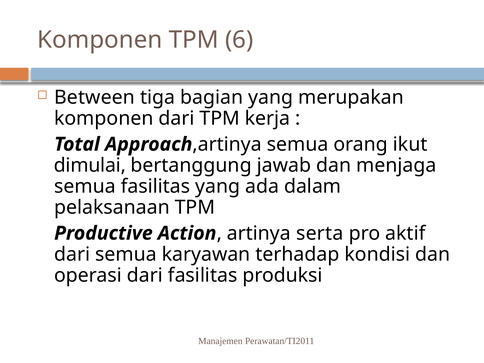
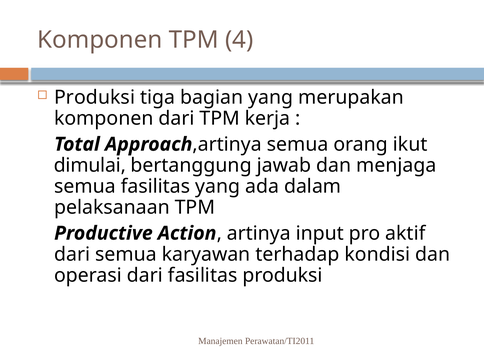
6: 6 -> 4 (239, 40)
Between: Between -> Produksi (95, 97)
serta: serta -> input (320, 233)
